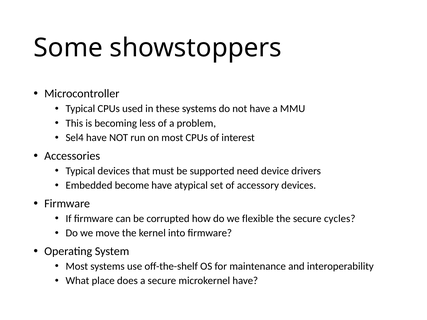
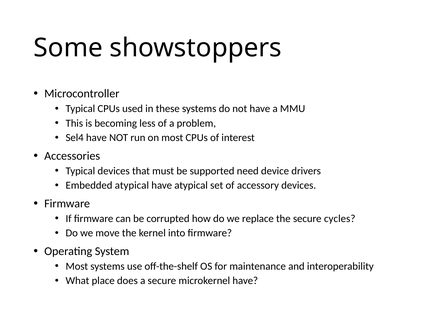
Embedded become: become -> atypical (132, 186)
flexible: flexible -> replace (258, 219)
